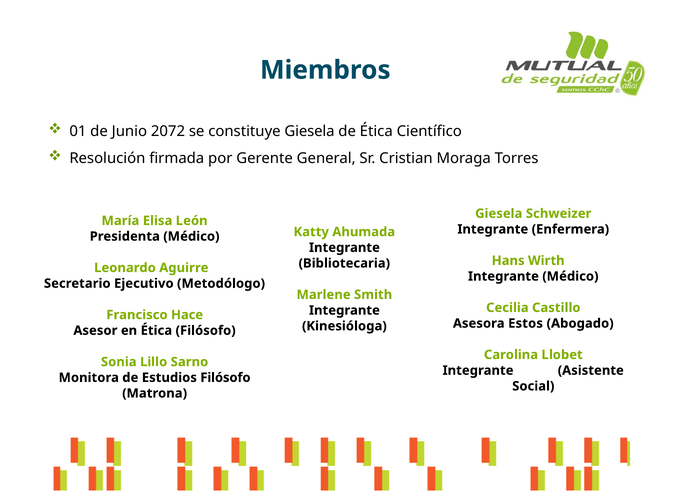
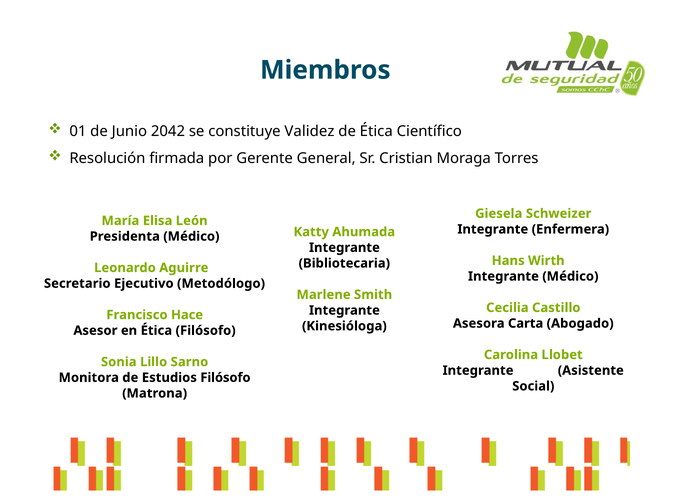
2072: 2072 -> 2042 (168, 132)
constituye Giesela: Giesela -> Validez (309, 132)
Estos: Estos -> Carta (526, 324)
